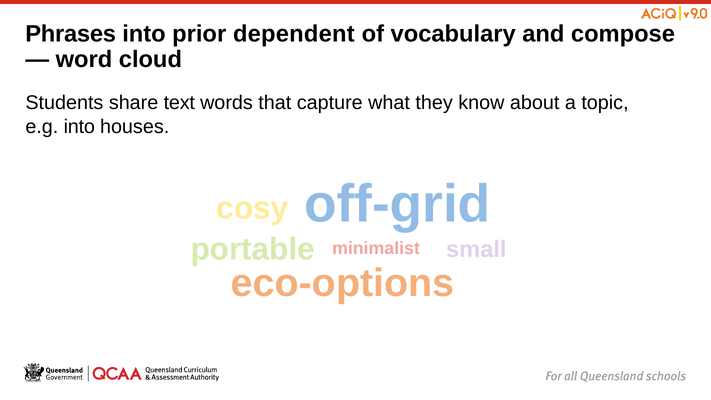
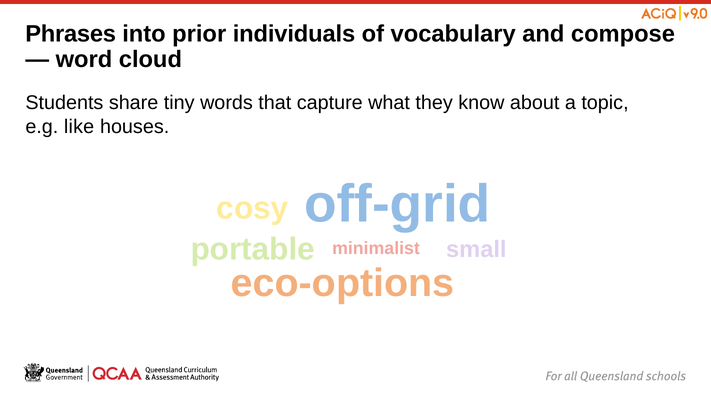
dependent: dependent -> individuals (294, 34)
text: text -> tiny (179, 103)
e.g into: into -> like (79, 127)
